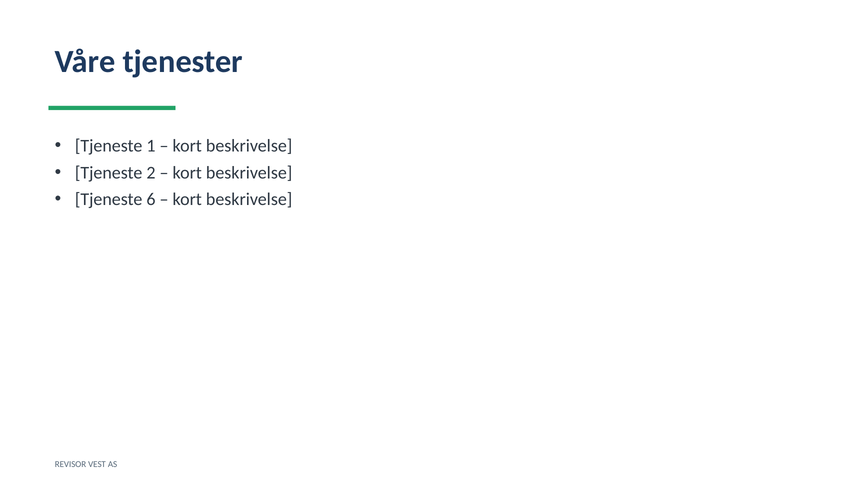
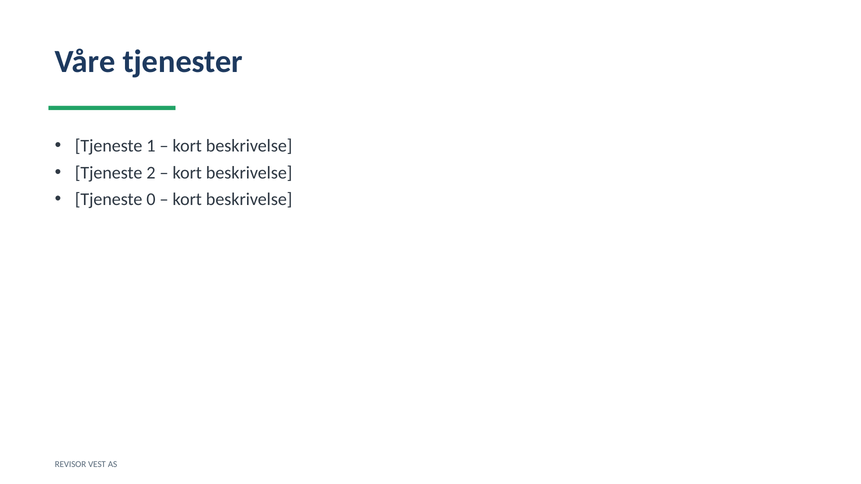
6: 6 -> 0 (151, 200)
